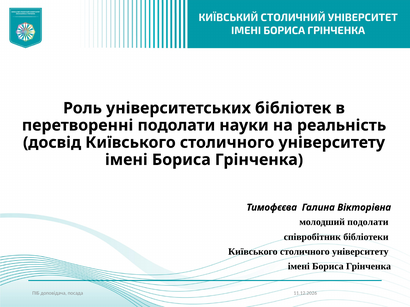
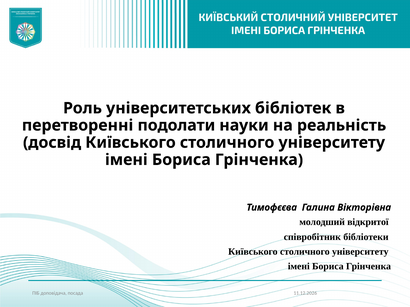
молодший подолати: подолати -> відкритої (368, 222)
